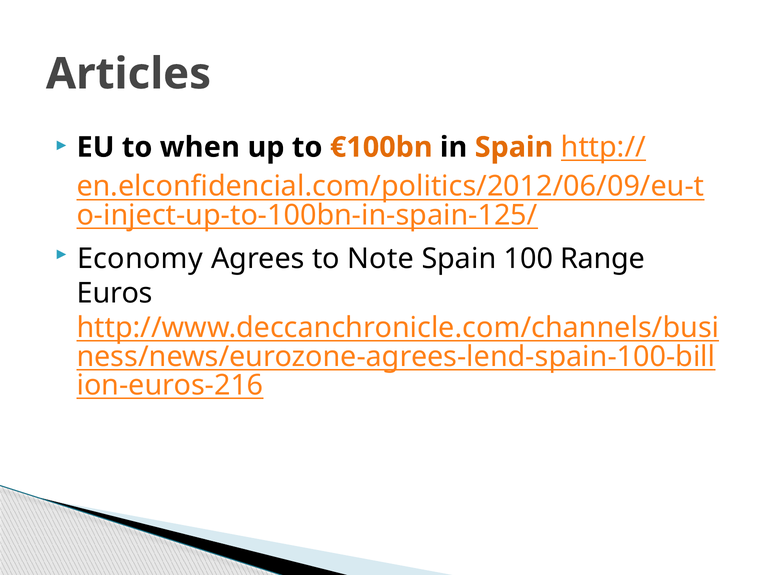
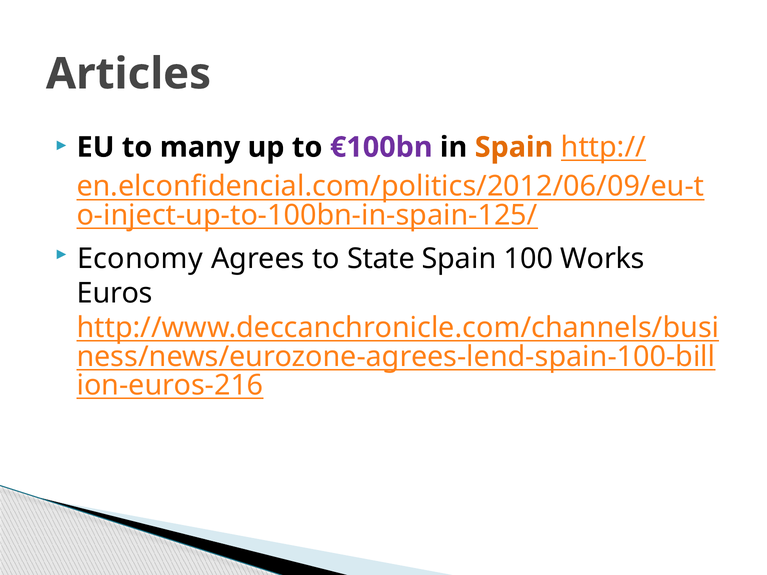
when: when -> many (200, 147)
€100bn colour: orange -> purple (381, 147)
Note: Note -> State (381, 259)
Range: Range -> Works (602, 259)
